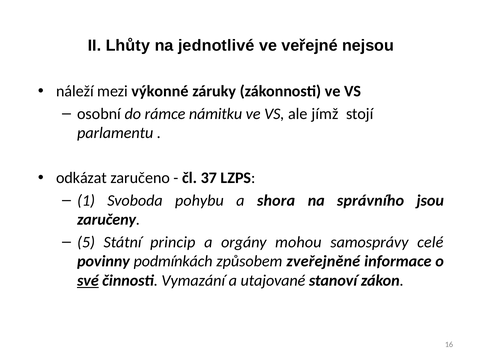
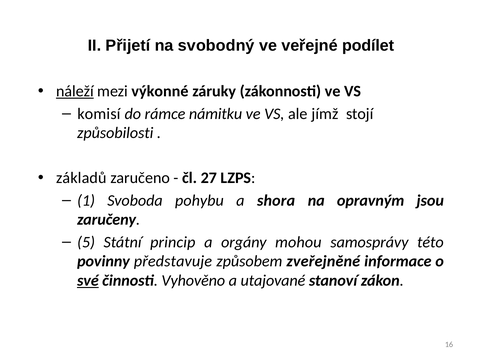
Lhůty: Lhůty -> Přijetí (128, 46)
jednotlivé: jednotlivé -> svobodný (216, 46)
nejsou: nejsou -> podílet (368, 46)
náleží underline: none -> present (75, 91)
osobní: osobní -> komisí (99, 114)
parlamentu: parlamentu -> způsobilosti (115, 133)
odkázat: odkázat -> základů (81, 178)
37: 37 -> 27 (209, 178)
správního: správního -> opravným (371, 201)
celé: celé -> této (430, 242)
podmínkách: podmínkách -> představuje (173, 262)
Vymazání: Vymazání -> Vyhověno (193, 281)
